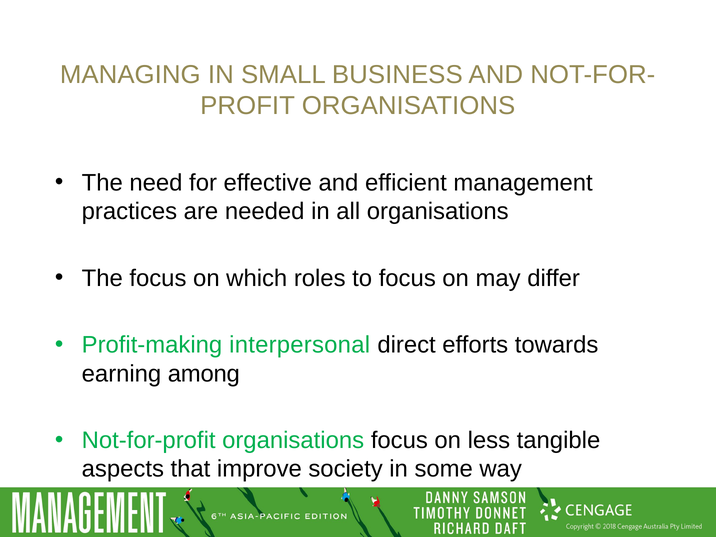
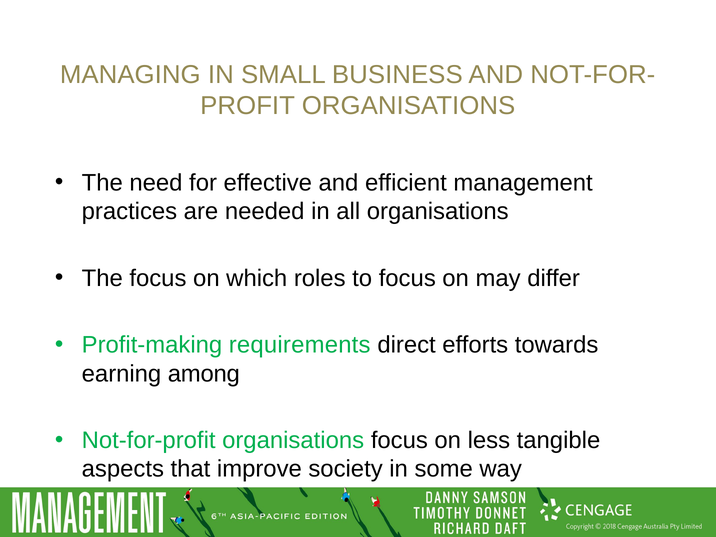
interpersonal: interpersonal -> requirements (300, 345)
